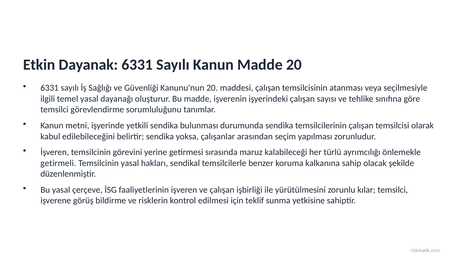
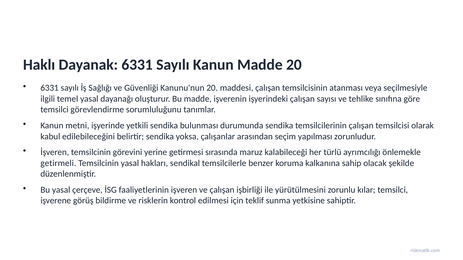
Etkin: Etkin -> Haklı (39, 65)
